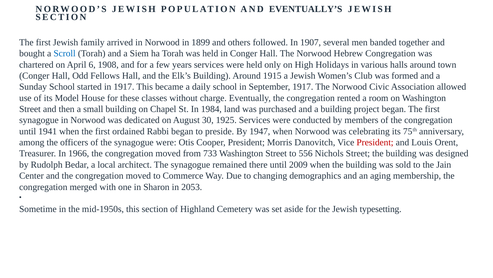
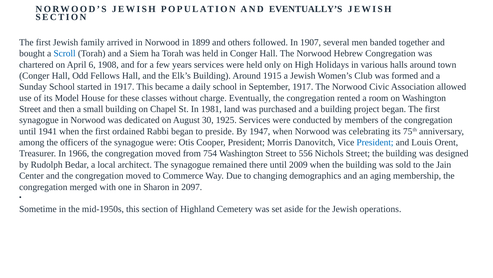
1984: 1984 -> 1981 (211, 109)
President colour: red -> blue (375, 142)
733: 733 -> 754 (210, 153)
2053: 2053 -> 2097 (192, 186)
typesetting: typesetting -> operations (380, 209)
